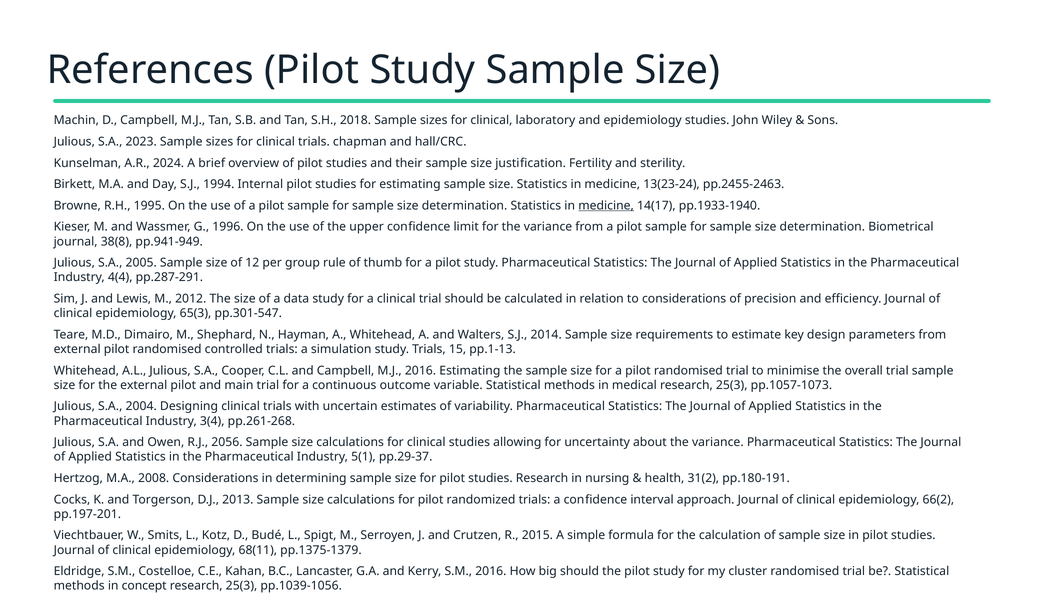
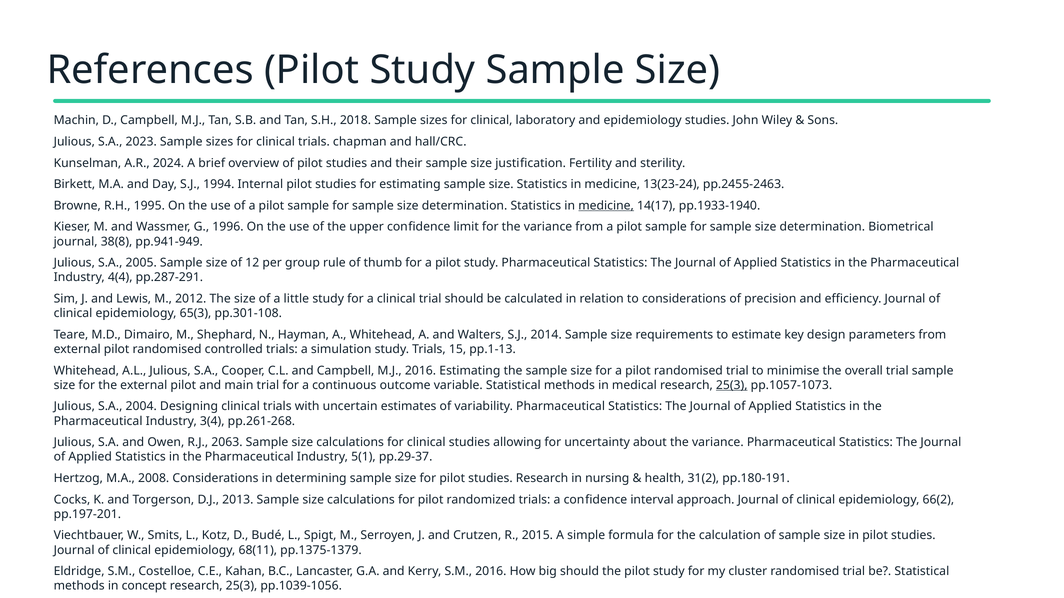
data: data -> little (296, 299)
pp.301-547: pp.301-547 -> pp.301-108 (248, 314)
25(3 underline: none -> present (732, 385)
2056: 2056 -> 2063 (227, 443)
